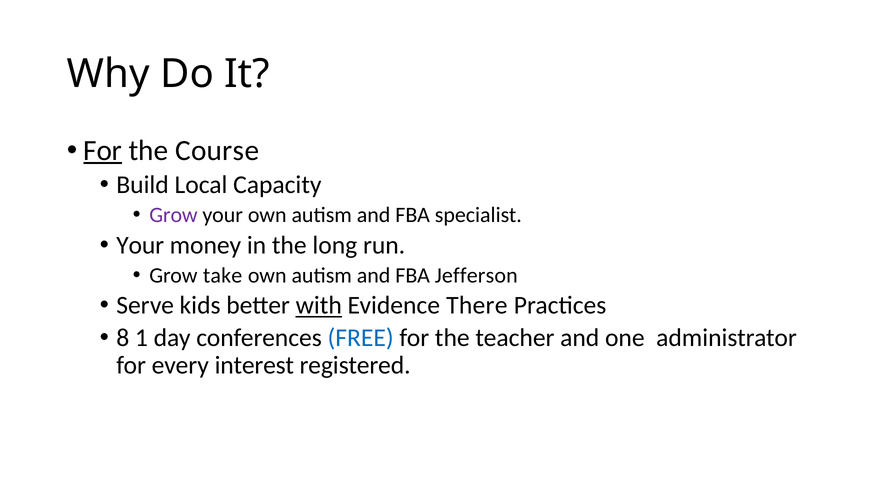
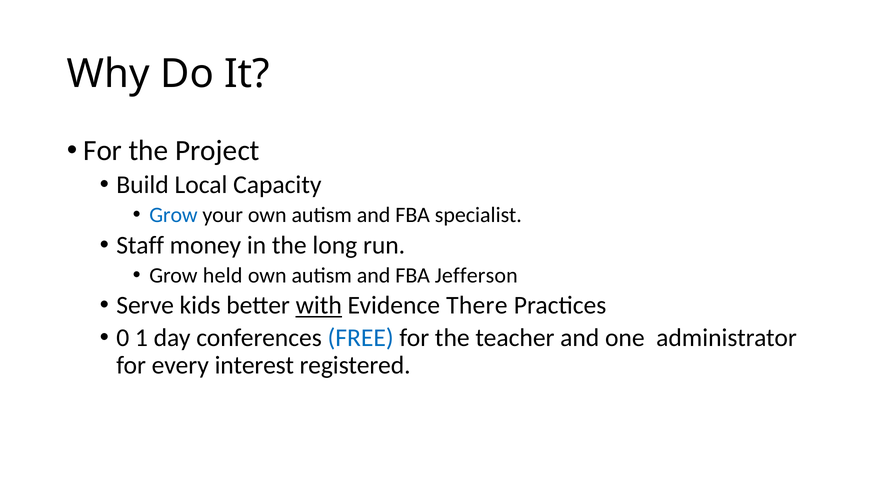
For underline: present -> none (103, 150)
Course: Course -> Project (217, 150)
Grow colour: purple -> blue (173, 215)
Your: Your -> Staff (140, 245)
take: take -> held (223, 275)
8: 8 -> 0 (123, 338)
